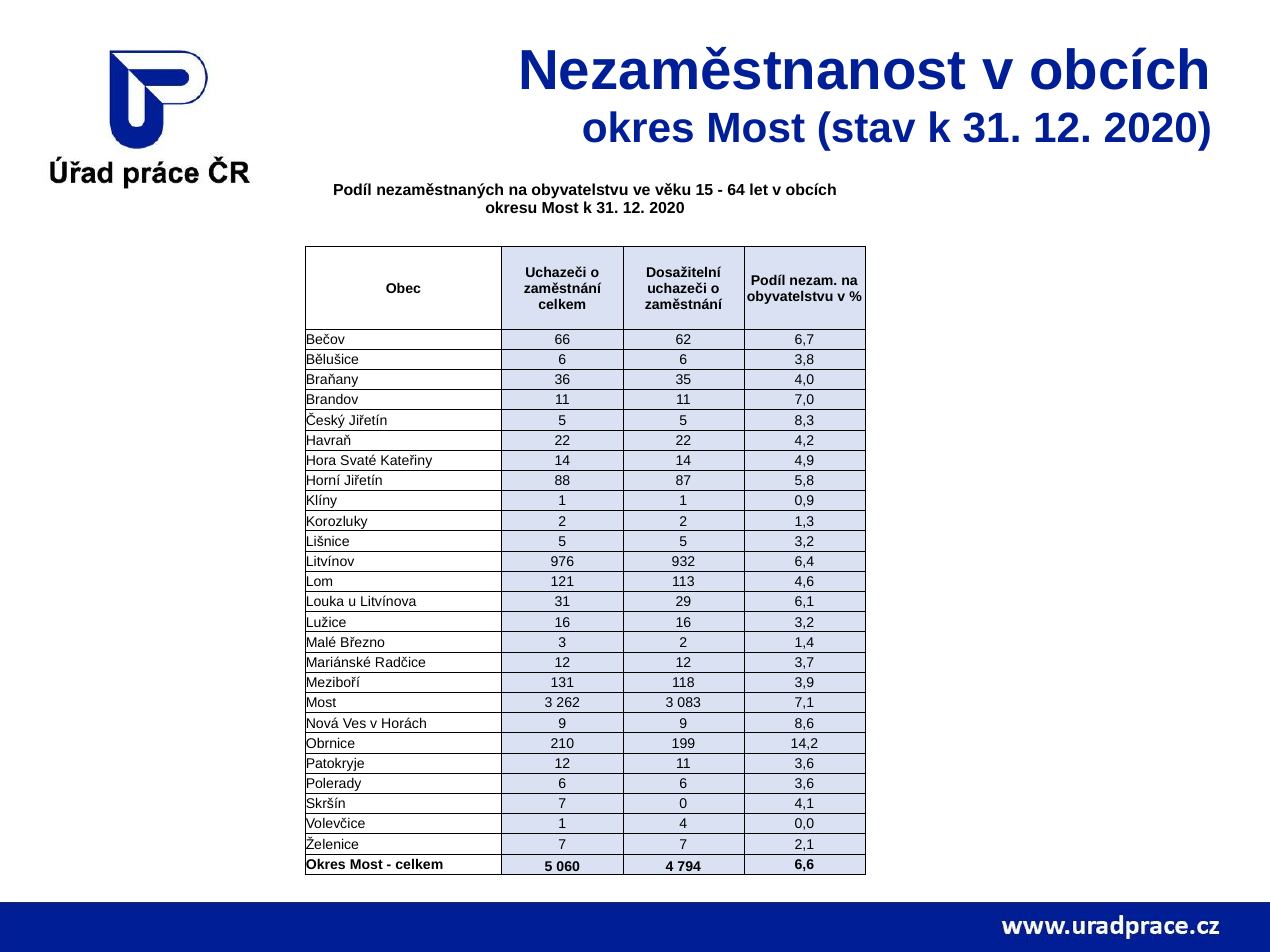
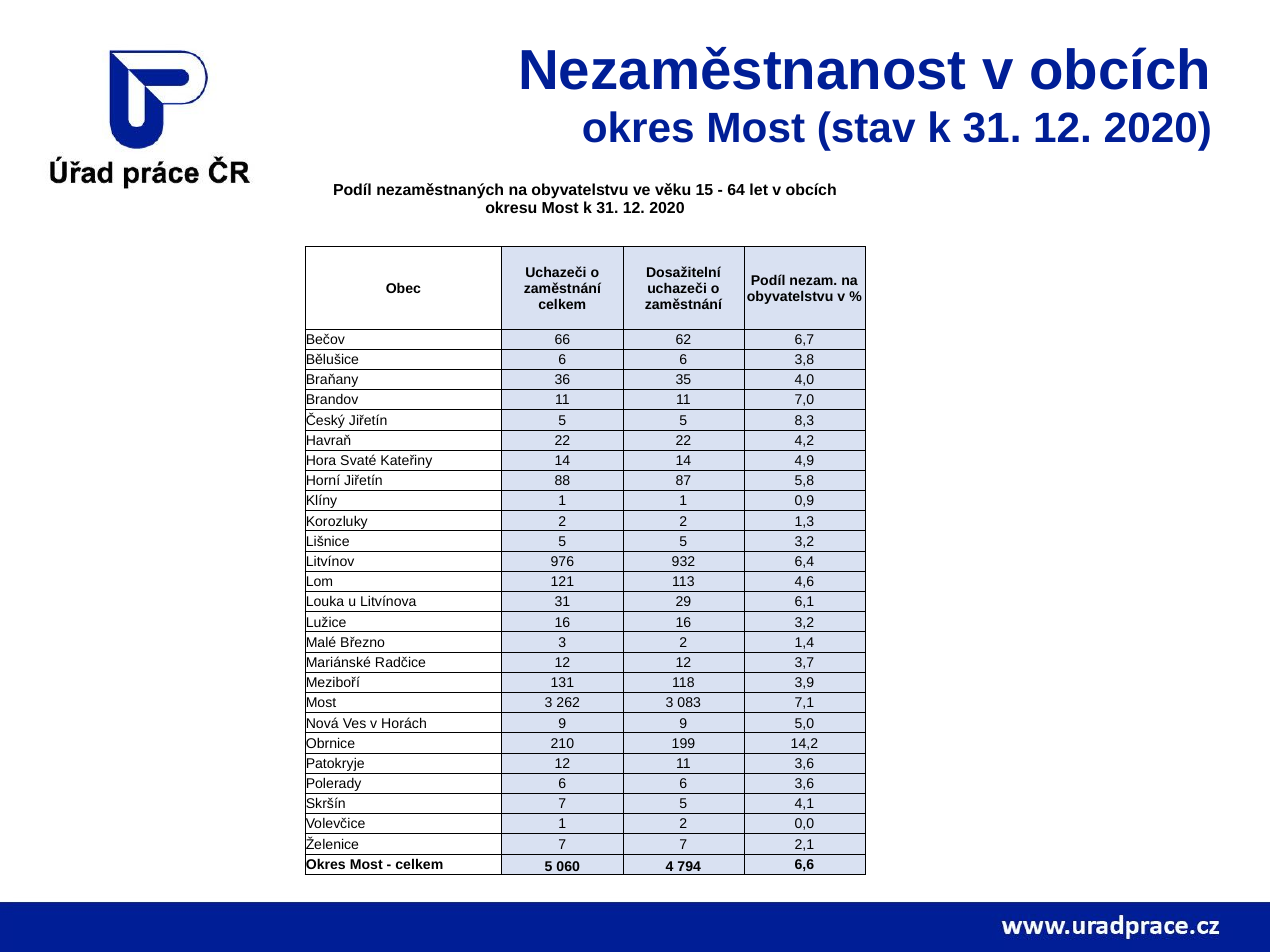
8,6: 8,6 -> 5,0 (804, 724)
7 0: 0 -> 5 (683, 805)
1 4: 4 -> 2 (683, 825)
